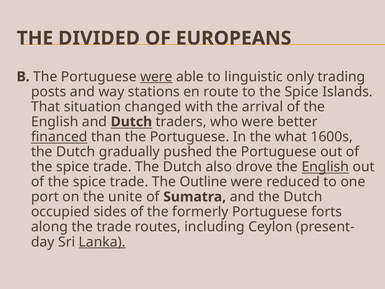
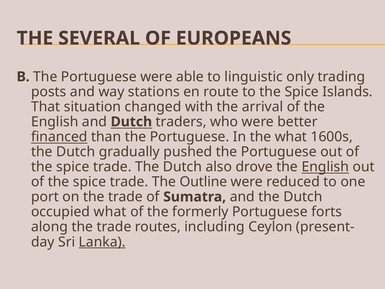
DIVIDED: DIVIDED -> SEVERAL (99, 38)
were underline: present -> none (156, 77)
on the unite: unite -> trade (125, 197)
occupied sides: sides -> what (110, 212)
